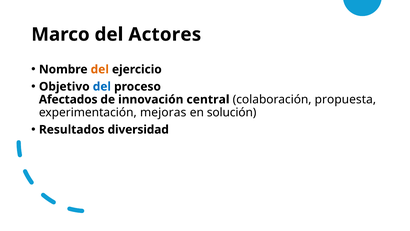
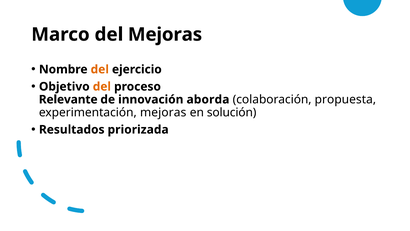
del Actores: Actores -> Mejoras (165, 34)
del colour: blue -> orange (102, 86)
Afectados: Afectados -> Relevante (68, 99)
central: central -> aborda (208, 99)
diversidad: diversidad -> priorizada (138, 129)
